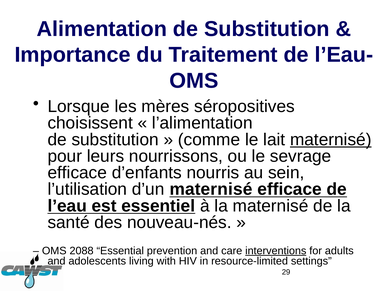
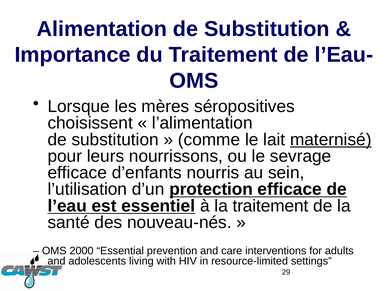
d’un maternisé: maternisé -> protection (211, 189)
la maternisé: maternisé -> traitement (271, 206)
2088: 2088 -> 2000 (82, 251)
interventions underline: present -> none (276, 251)
